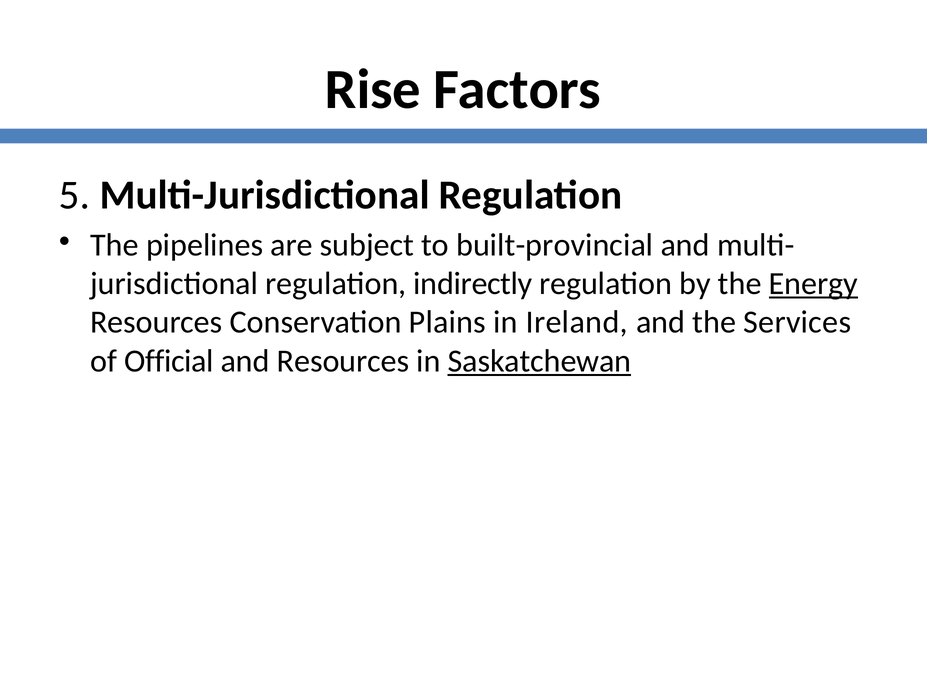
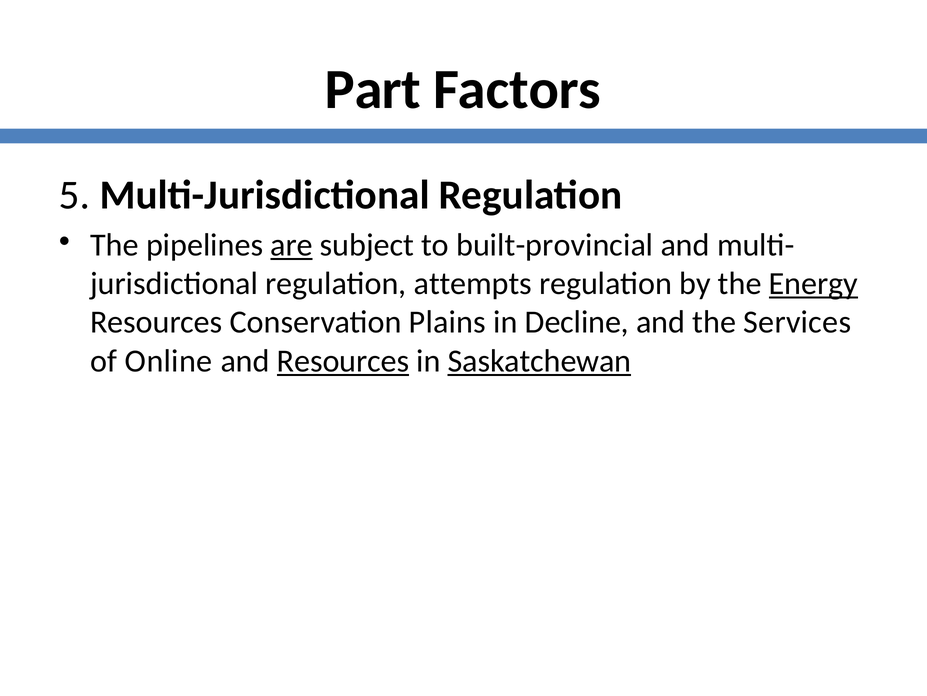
Rise: Rise -> Part (373, 89)
are underline: none -> present (292, 245)
indirectly: indirectly -> attempts (473, 283)
Ireland: Ireland -> Decline (577, 322)
Official: Official -> Online (169, 361)
Resources underline: none -> present (343, 361)
